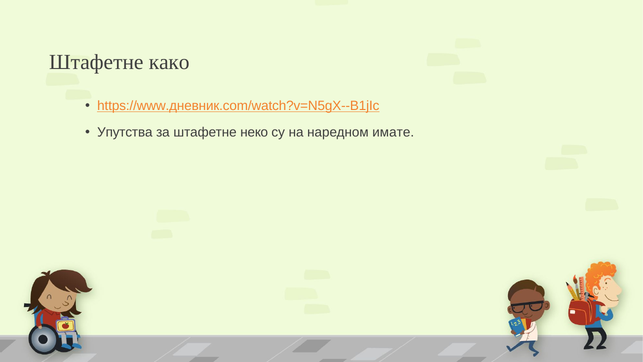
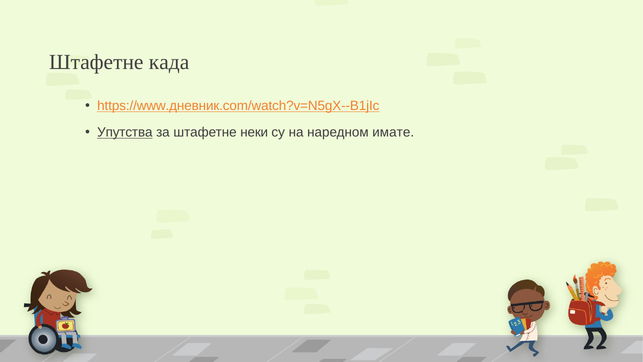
како: како -> када (169, 62)
Упутства underline: none -> present (125, 132)
неко: неко -> неки (254, 132)
